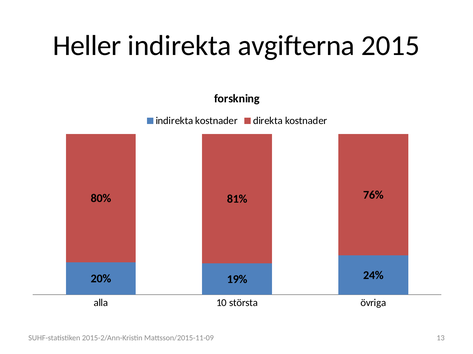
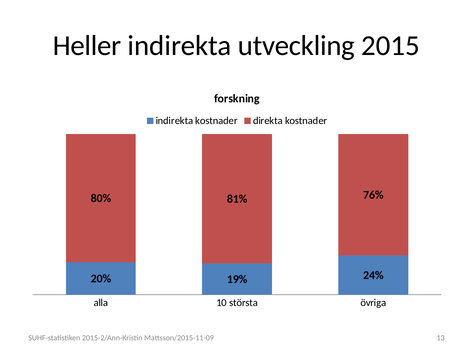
avgifterna: avgifterna -> utveckling (296, 46)
